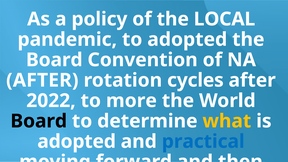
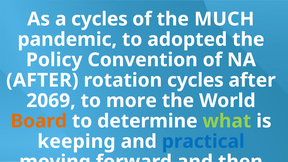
a policy: policy -> cycles (99, 19)
LOCAL: LOCAL -> MUCH (224, 19)
Board: Board -> Policy (54, 60)
2022: 2022 -> 2069 (51, 101)
Board colour: black -> orange (39, 121)
what colour: yellow -> light green (227, 121)
adopted: adopted -> keeping (76, 141)
